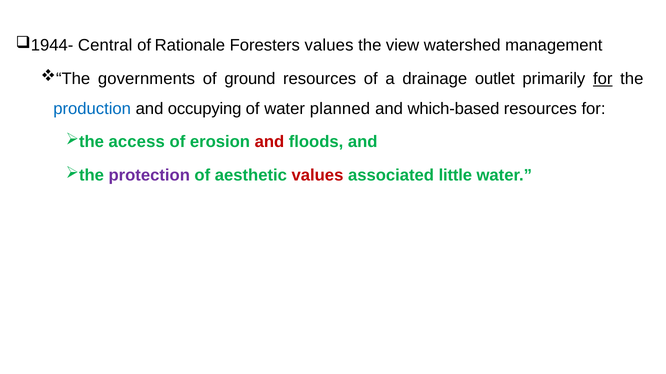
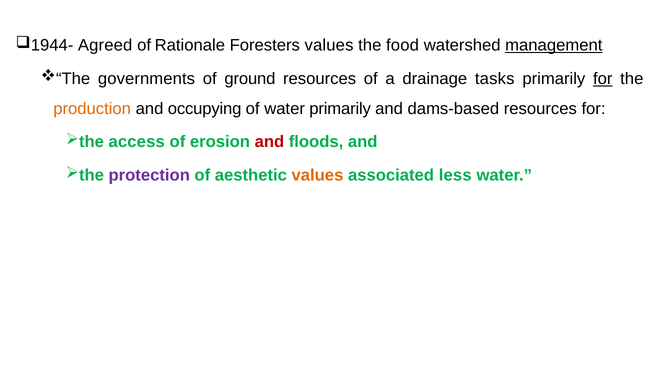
Central: Central -> Agreed (105, 45)
view: view -> food (403, 45)
management underline: none -> present (554, 45)
outlet: outlet -> tasks (495, 79)
production colour: blue -> orange (92, 109)
water planned: planned -> primarily (340, 109)
which-based: which-based -> dams-based (453, 109)
values colour: red -> orange (317, 176)
little: little -> less (455, 176)
